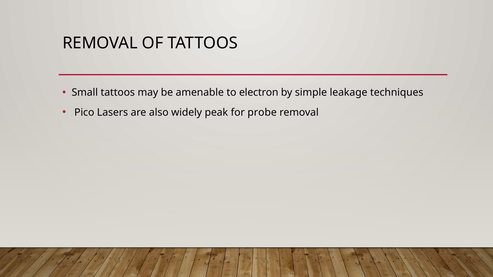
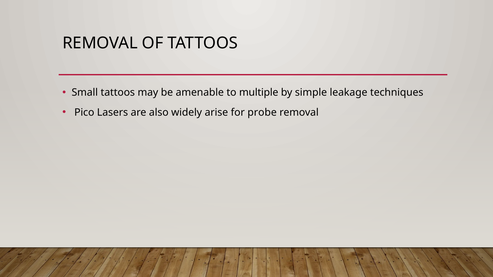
electron: electron -> multiple (259, 93)
peak: peak -> arise (216, 113)
